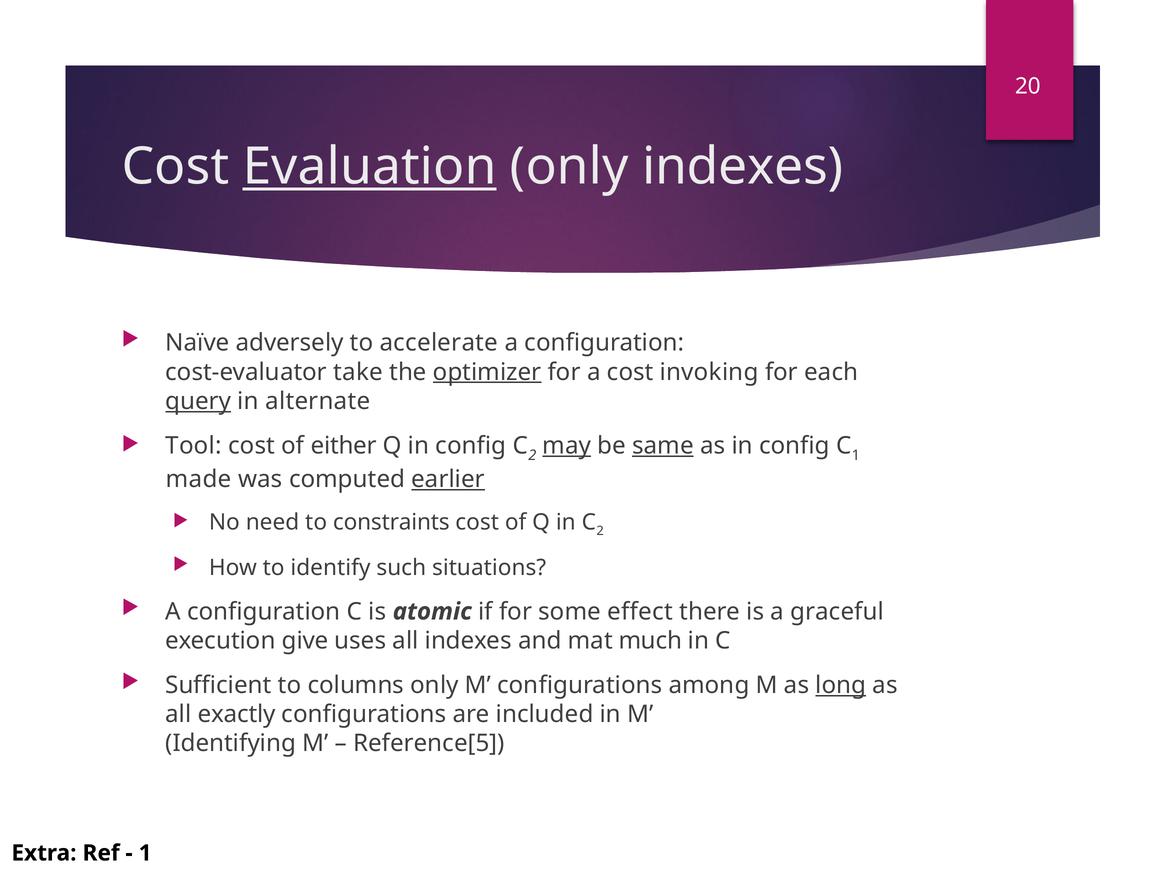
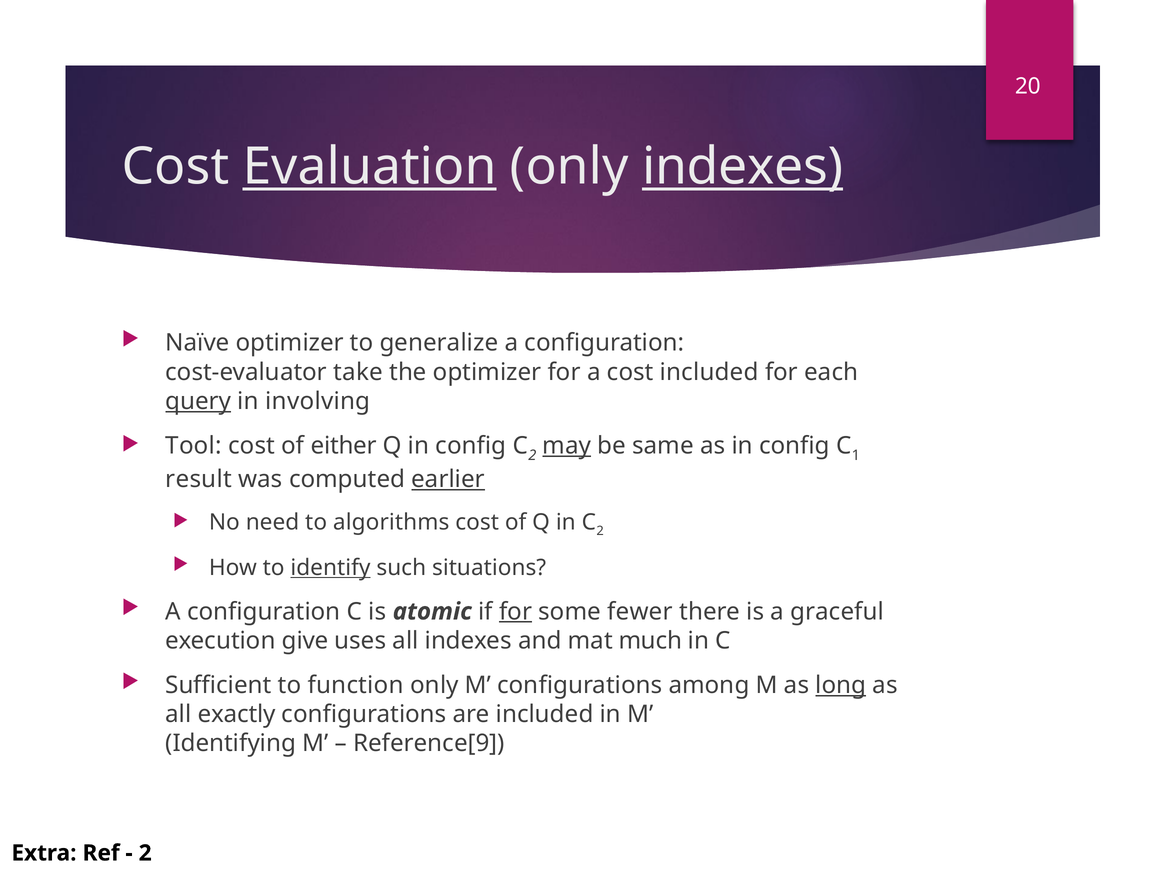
indexes underline: none -> present (743, 167)
Naïve adversely: adversely -> optimizer (290, 343)
accelerate: accelerate -> generalize (439, 343)
optimizer underline: present -> none (487, 372)
cost invoking: invoking -> included (709, 372)
alternate: alternate -> involving (318, 401)
same underline: present -> none (663, 446)
made: made -> result (199, 479)
constraints: constraints -> algorithms (391, 522)
identify underline: none -> present (330, 568)
for underline: none -> present (516, 612)
effect: effect -> fewer (640, 612)
columns: columns -> function (356, 685)
Reference[5: Reference[5 -> Reference[9 (429, 743)
1: 1 -> 2 (145, 853)
